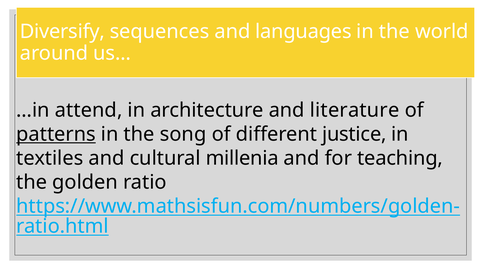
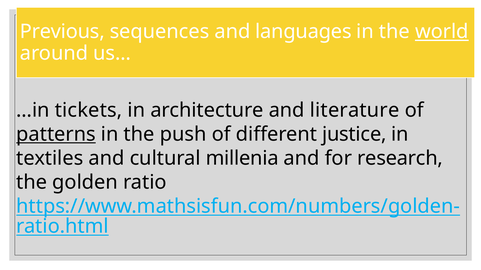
Diversify: Diversify -> Previous (62, 32)
world underline: none -> present (442, 32)
attend: attend -> tickets (89, 110)
song: song -> push (183, 134)
teaching: teaching -> research (400, 158)
